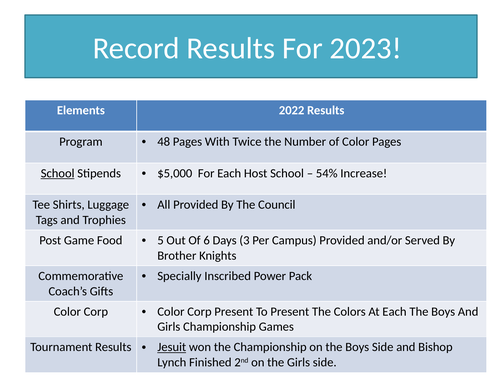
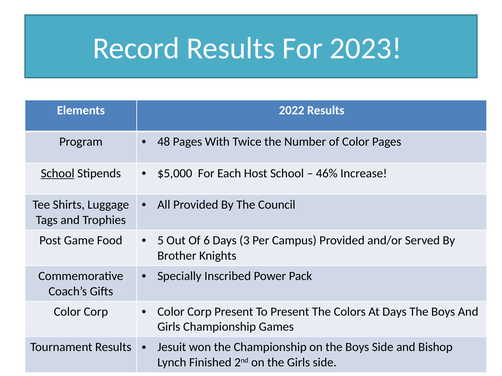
54%: 54% -> 46% (327, 173)
At Each: Each -> Days (395, 312)
Jesuit underline: present -> none (172, 348)
